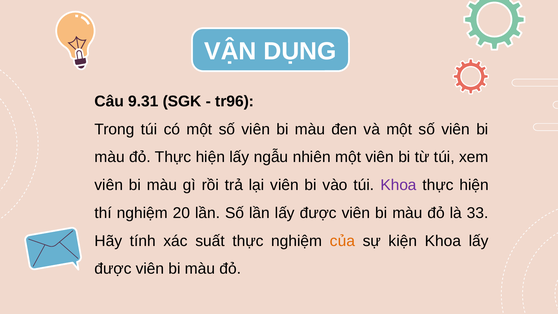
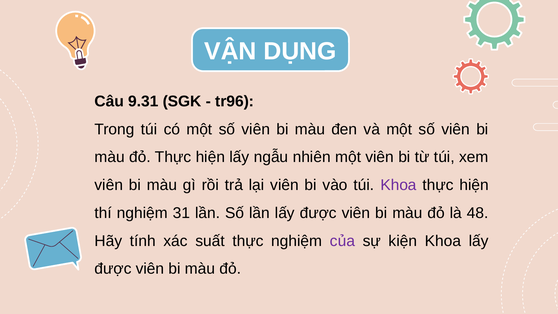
20: 20 -> 31 (181, 213)
33: 33 -> 48 (478, 213)
của colour: orange -> purple (342, 241)
